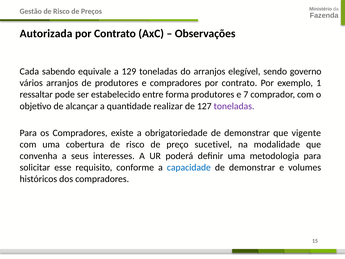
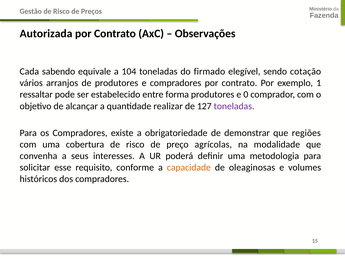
129: 129 -> 104 (129, 71)
do arranjos: arranjos -> firmado (209, 71)
governo: governo -> cotação (306, 71)
7: 7 -> 0 (246, 94)
vigente: vigente -> regiões (306, 133)
sucetivel: sucetivel -> agrícolas (213, 144)
capacidade colour: blue -> orange (189, 167)
demonstrar: demonstrar -> oleaginosas (252, 167)
